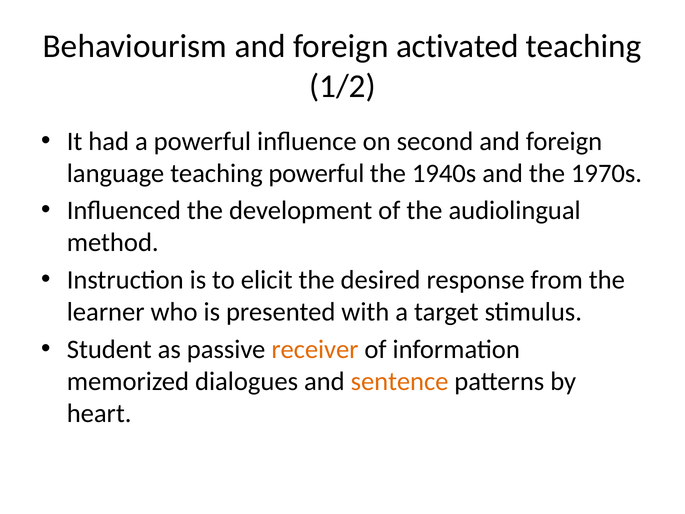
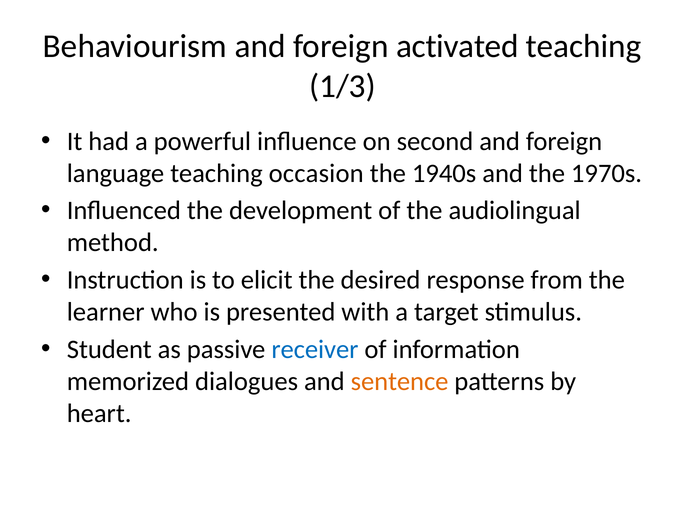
1/2: 1/2 -> 1/3 (342, 86)
teaching powerful: powerful -> occasion (316, 173)
receiver colour: orange -> blue (315, 349)
